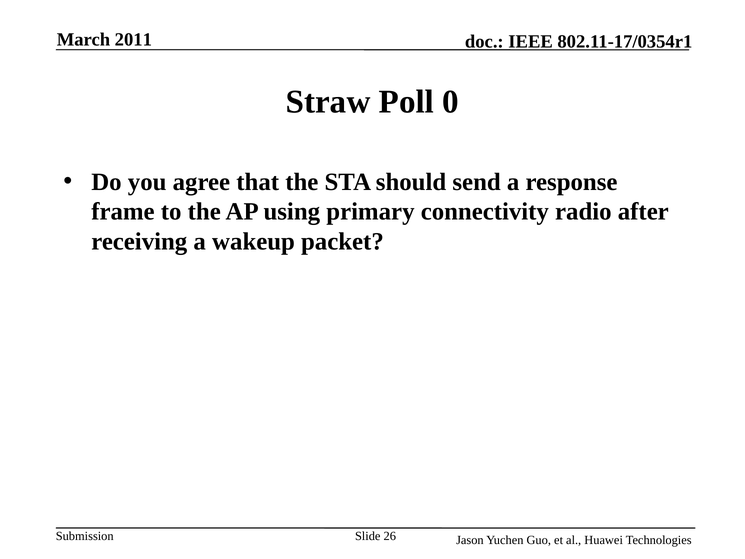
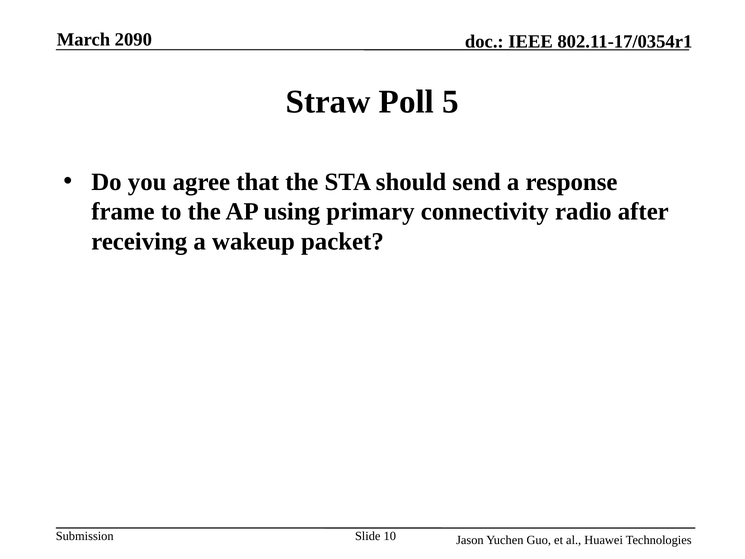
2011: 2011 -> 2090 (133, 39)
0: 0 -> 5 (450, 102)
26: 26 -> 10 (390, 536)
